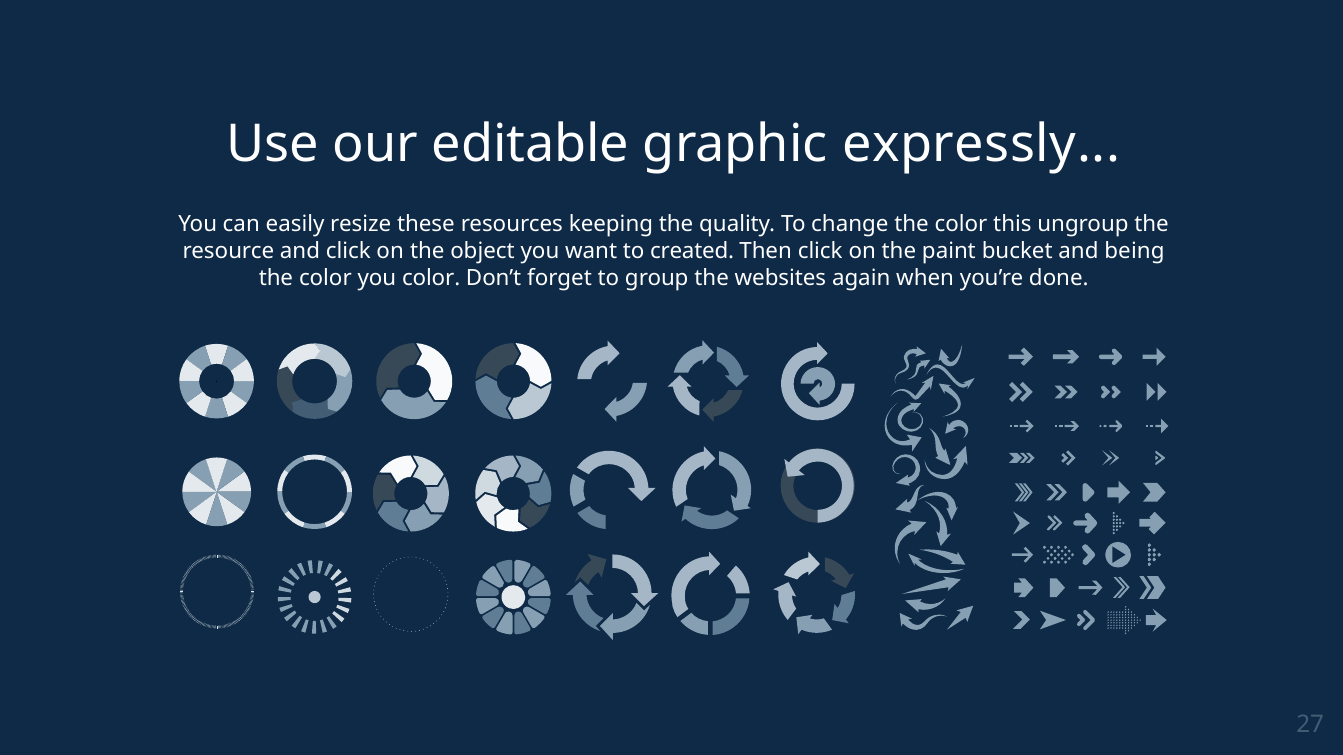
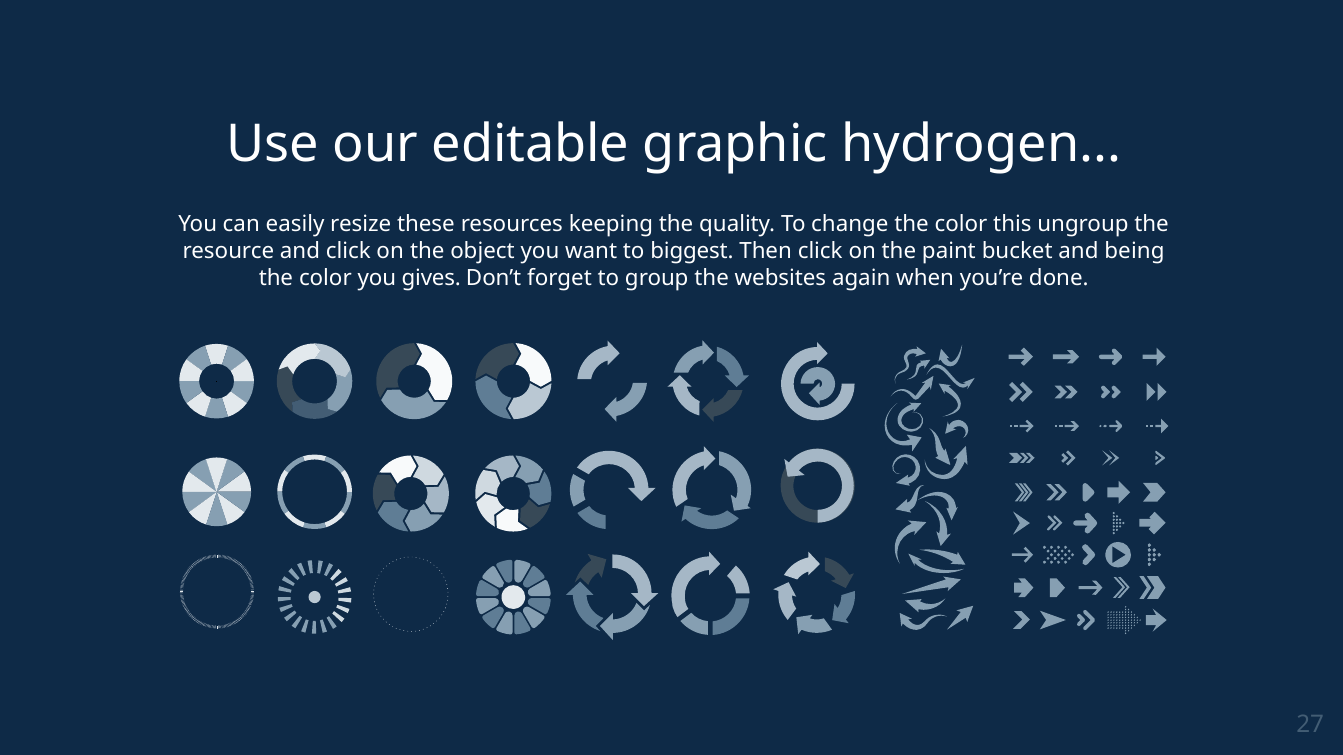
expressly: expressly -> hydrogen (981, 144)
created: created -> biggest (692, 251)
you color: color -> gives (431, 278)
